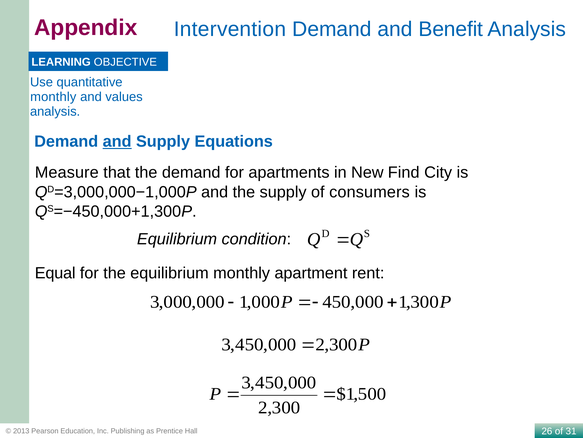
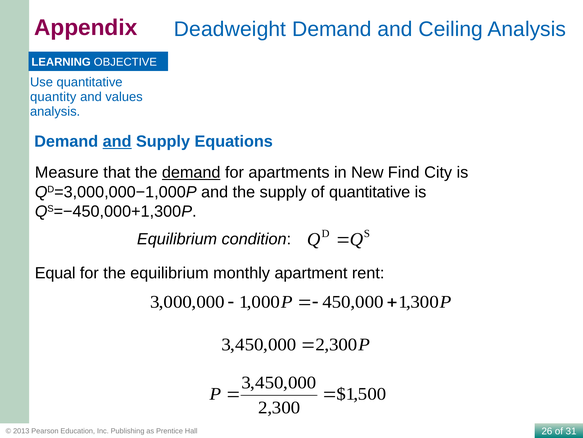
Intervention: Intervention -> Deadweight (230, 29)
Benefit: Benefit -> Ceiling (451, 29)
monthly: monthly -> quantity (53, 97)
demand underline: none -> present (191, 172)
of consumers: consumers -> quantitative (370, 192)
